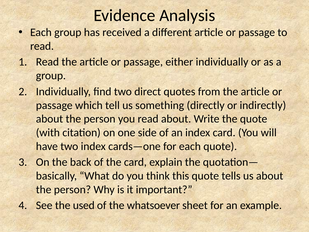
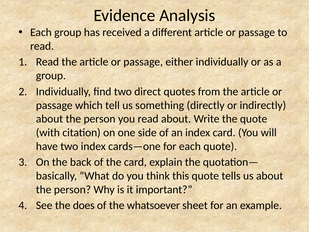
used: used -> does (84, 205)
